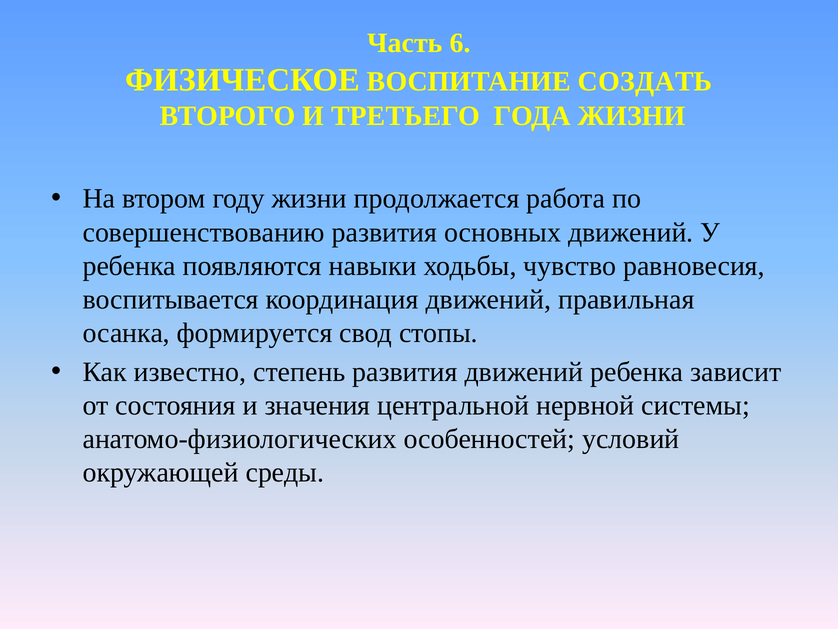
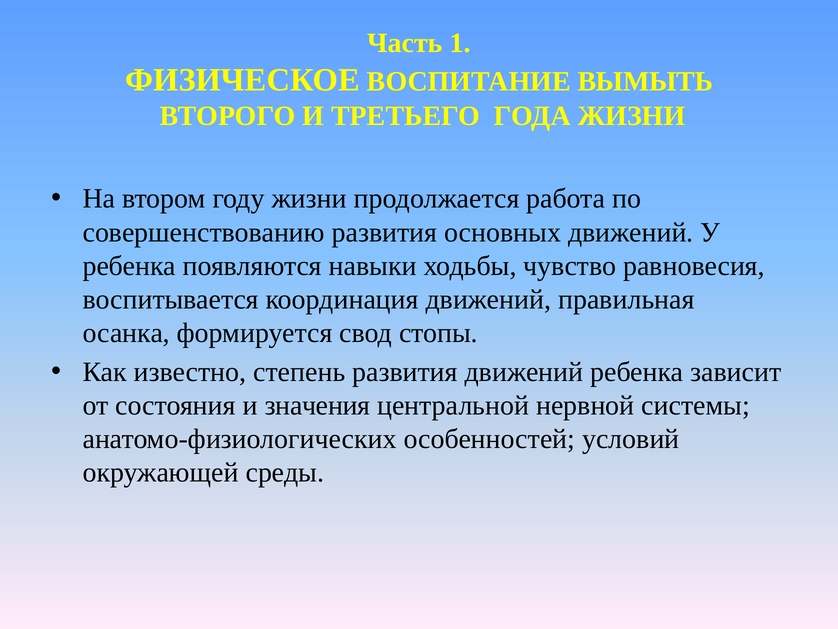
6: 6 -> 1 (460, 43)
СОЗДАТЬ: СОЗДАТЬ -> ВЫМЫТЬ (645, 81)
